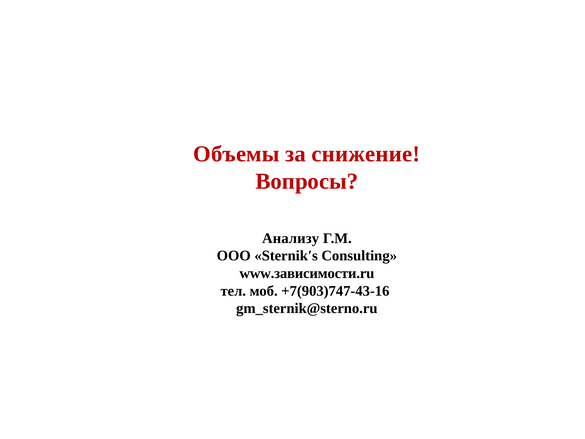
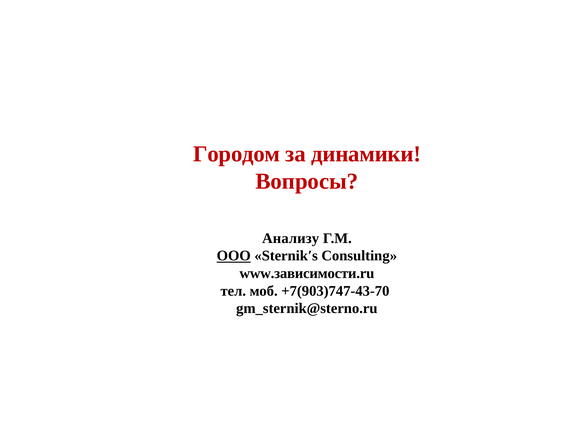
Объемы: Объемы -> Городом (237, 154)
снижение: снижение -> динамики (366, 154)
ООО underline: none -> present (234, 256)
+7(903)747-43-16: +7(903)747-43-16 -> +7(903)747-43-70 (335, 291)
